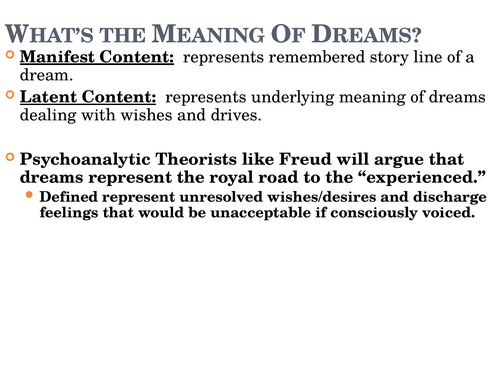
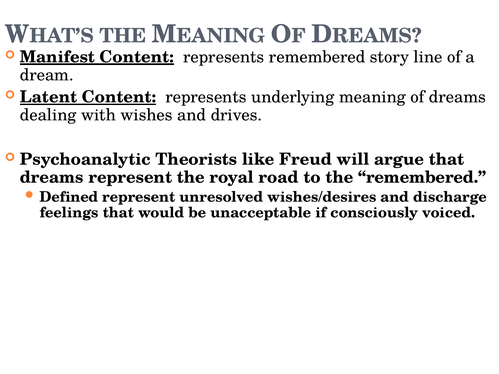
the experienced: experienced -> remembered (422, 177)
